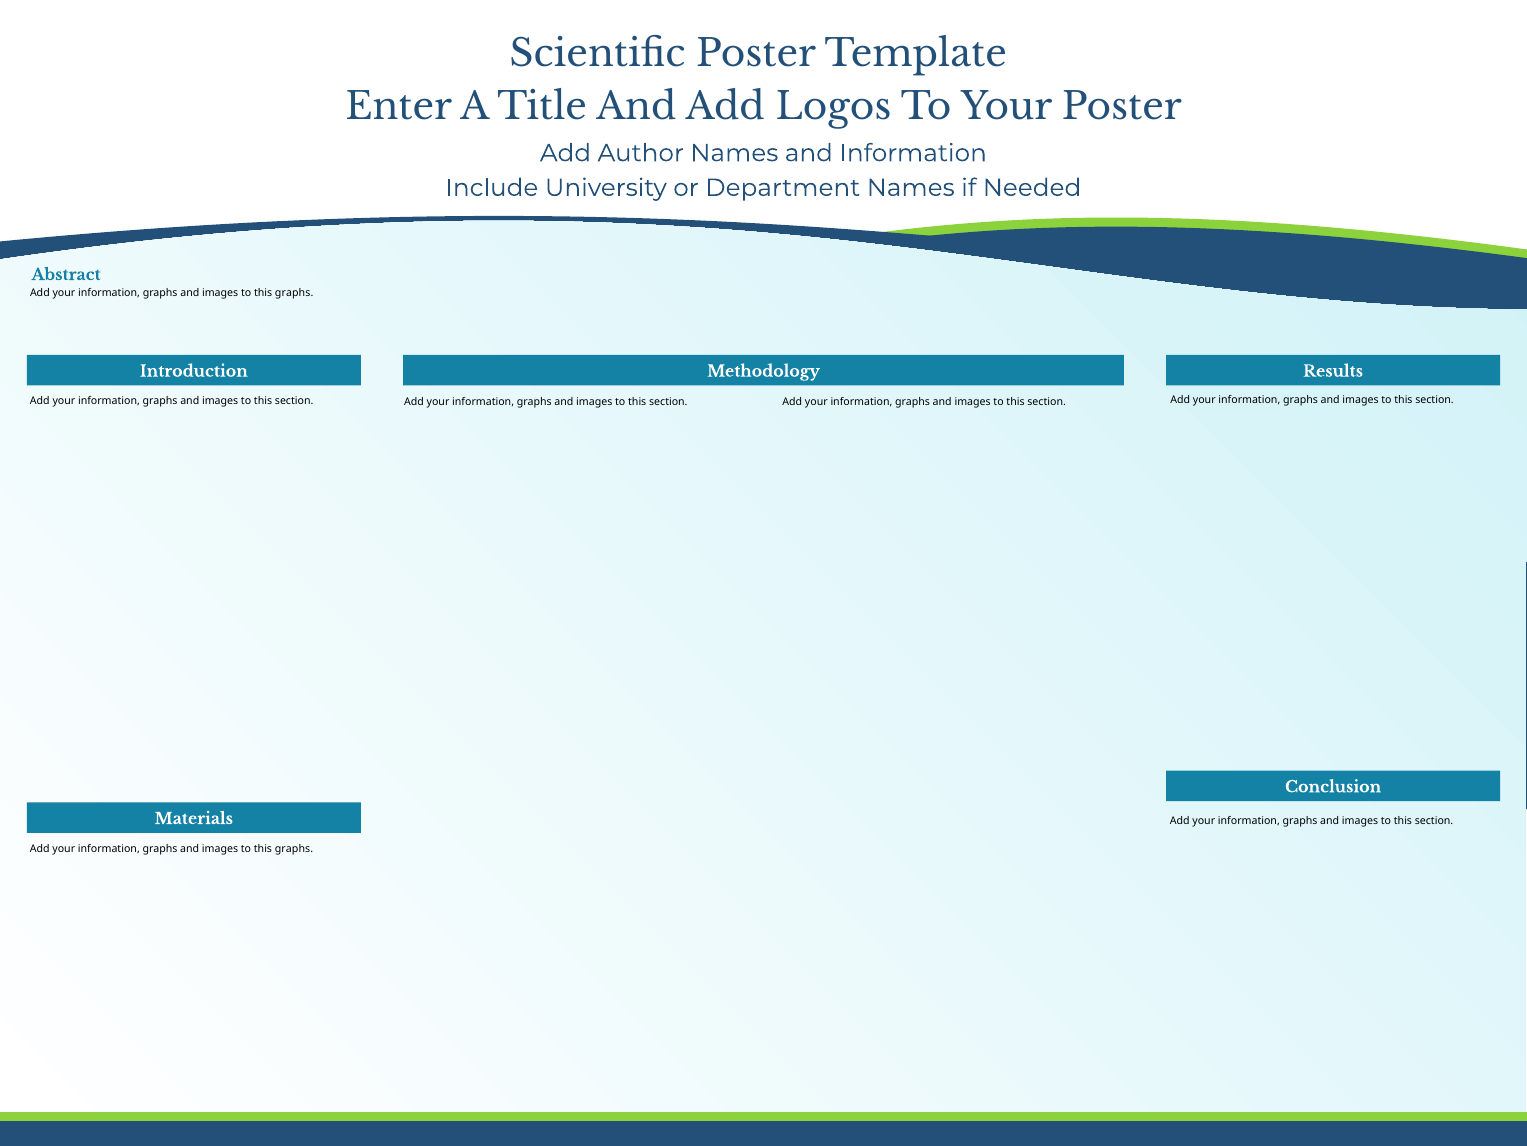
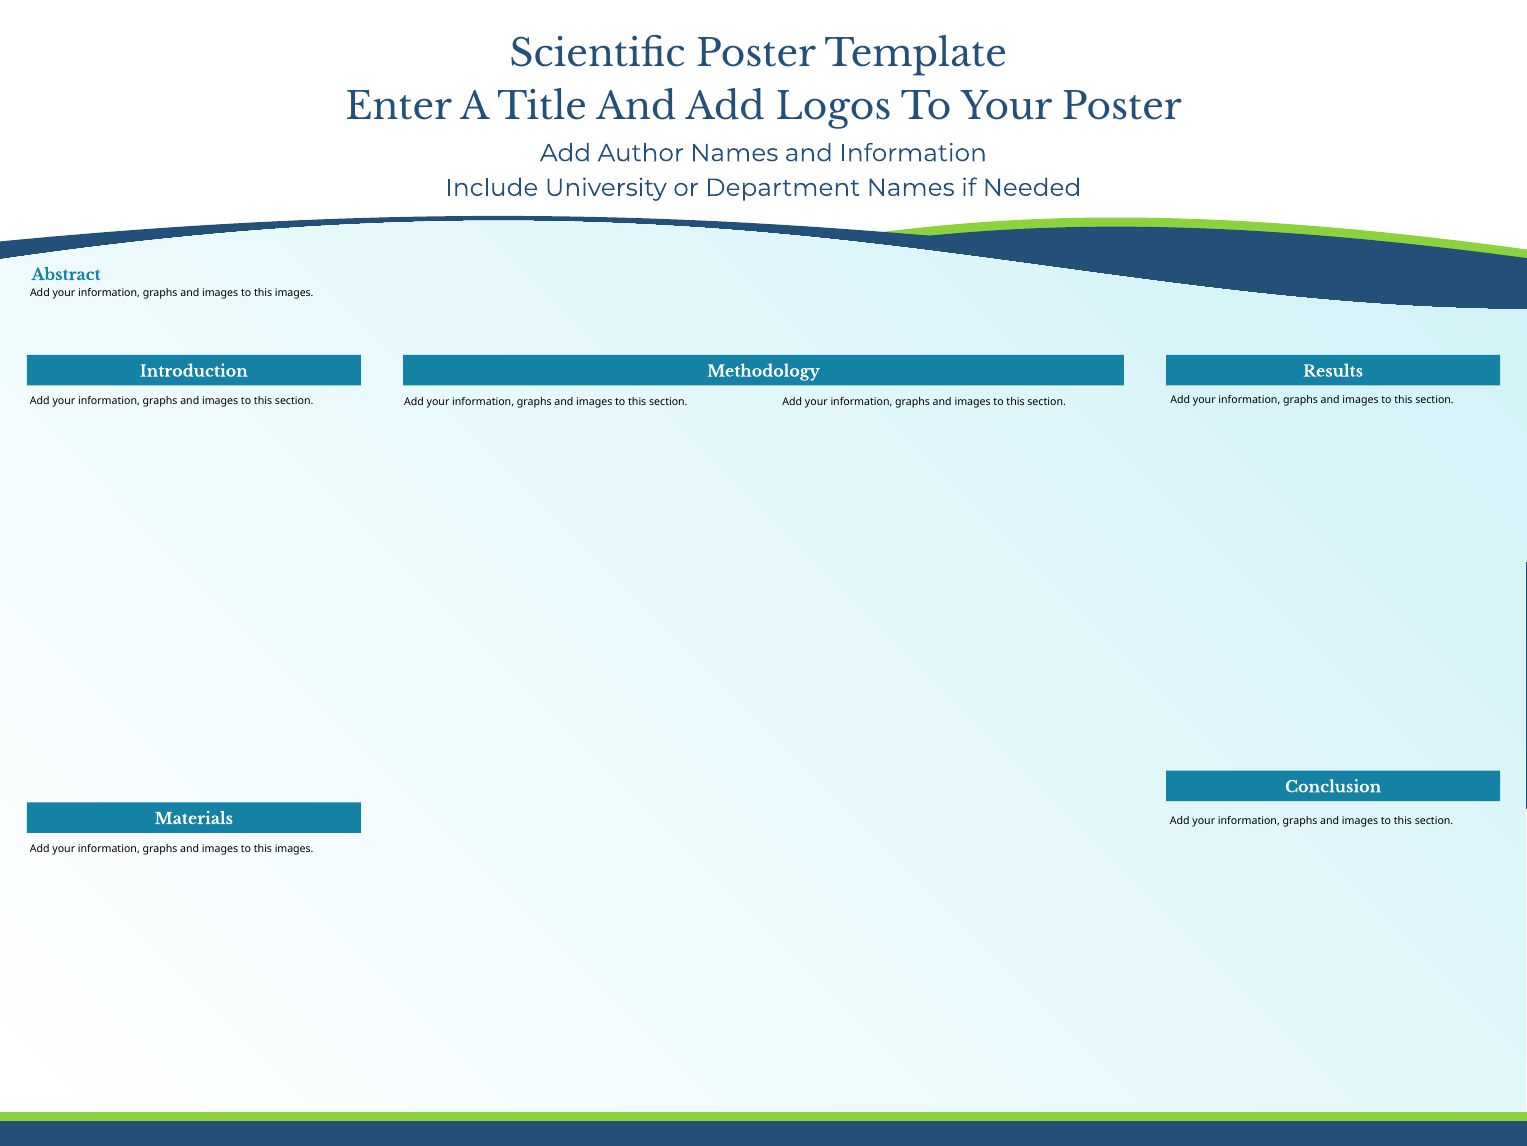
graphs: graphs -> images (294, 293)
graphs: graphs -> images (294, 849)
